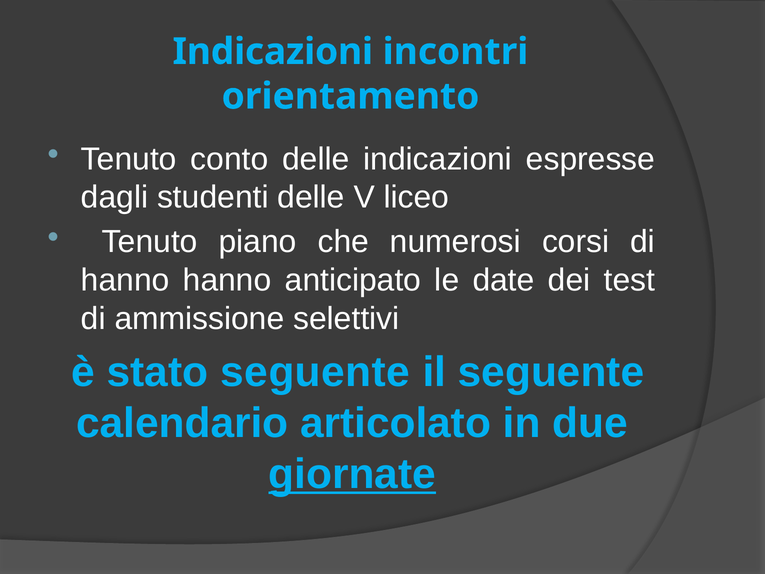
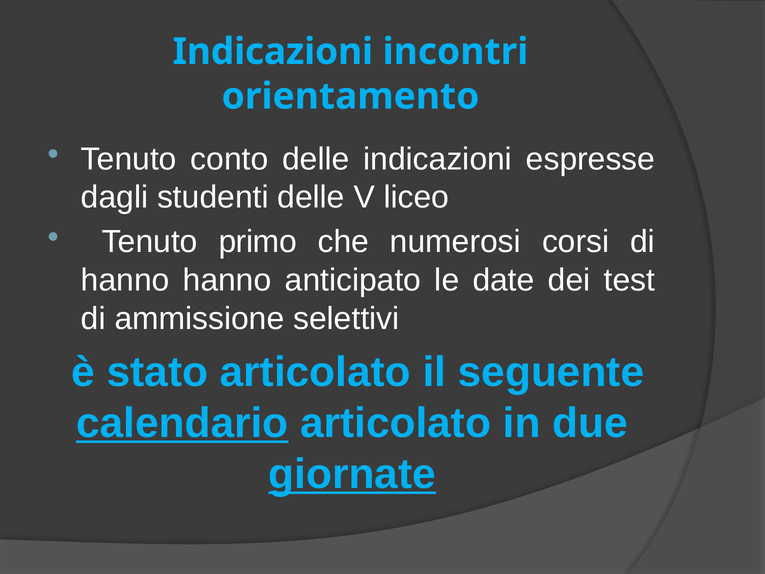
piano: piano -> primo (258, 242)
stato seguente: seguente -> articolato (315, 372)
calendario underline: none -> present (182, 423)
